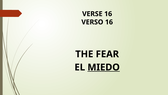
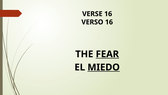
FEAR underline: none -> present (107, 54)
